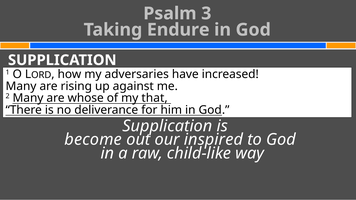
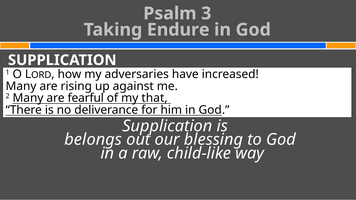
whose: whose -> fearful (86, 98)
become: become -> belongs (93, 140)
inspired: inspired -> blessing (213, 140)
